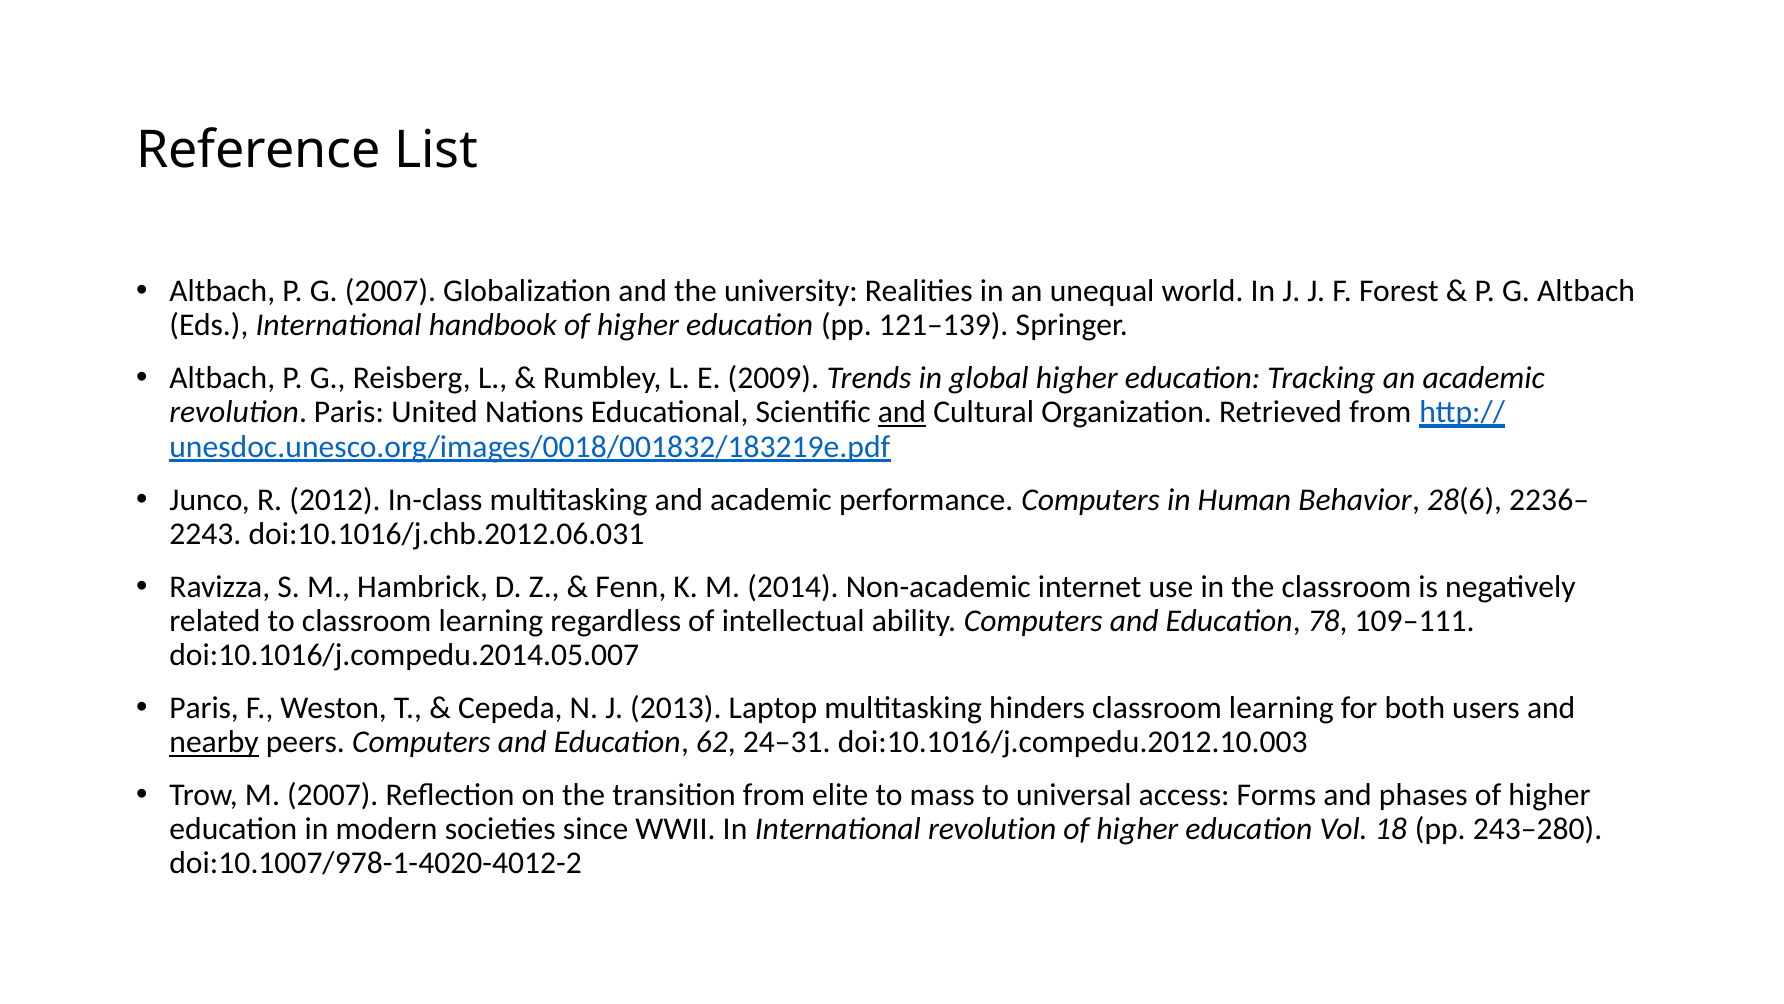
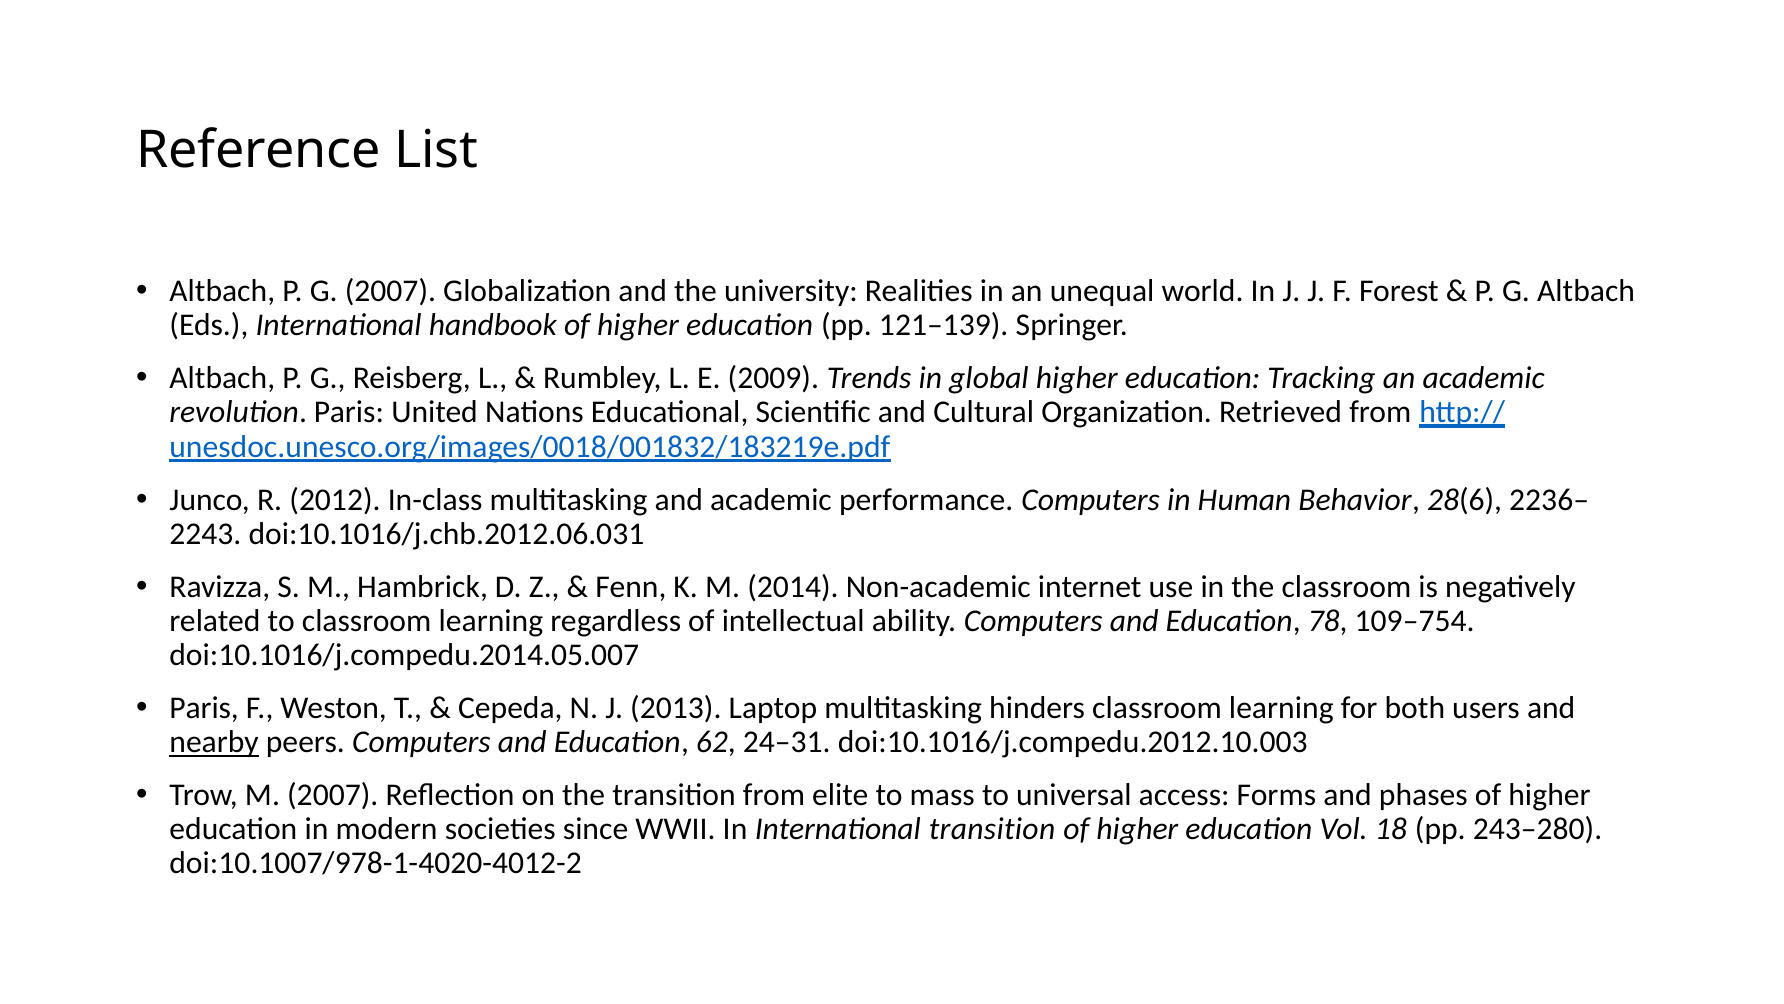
and underline: present -> none (902, 412)
109–111: 109–111 -> 109–754 (1415, 621)
International revolution: revolution -> transition (992, 829)
